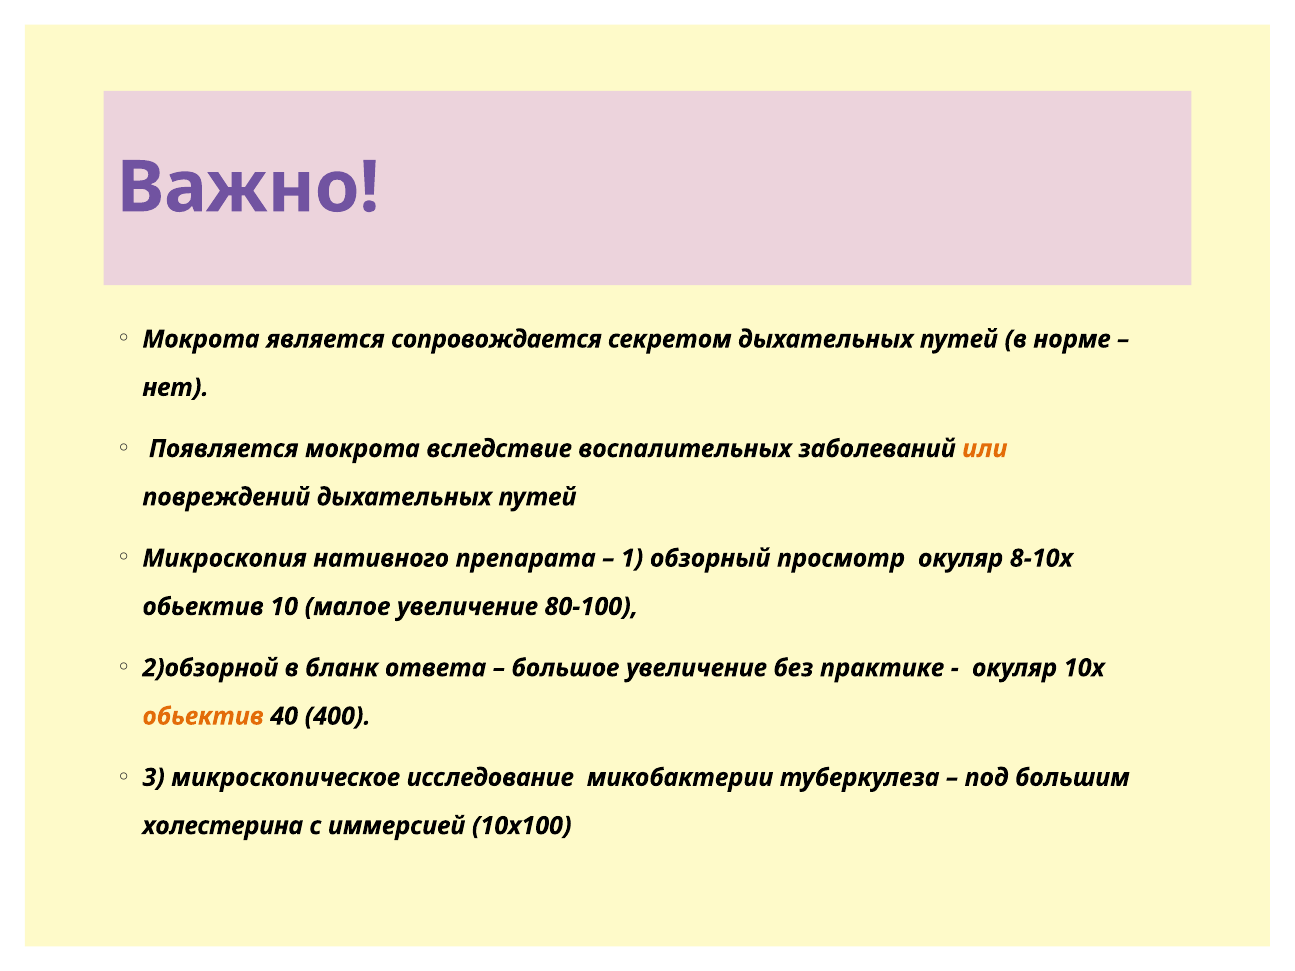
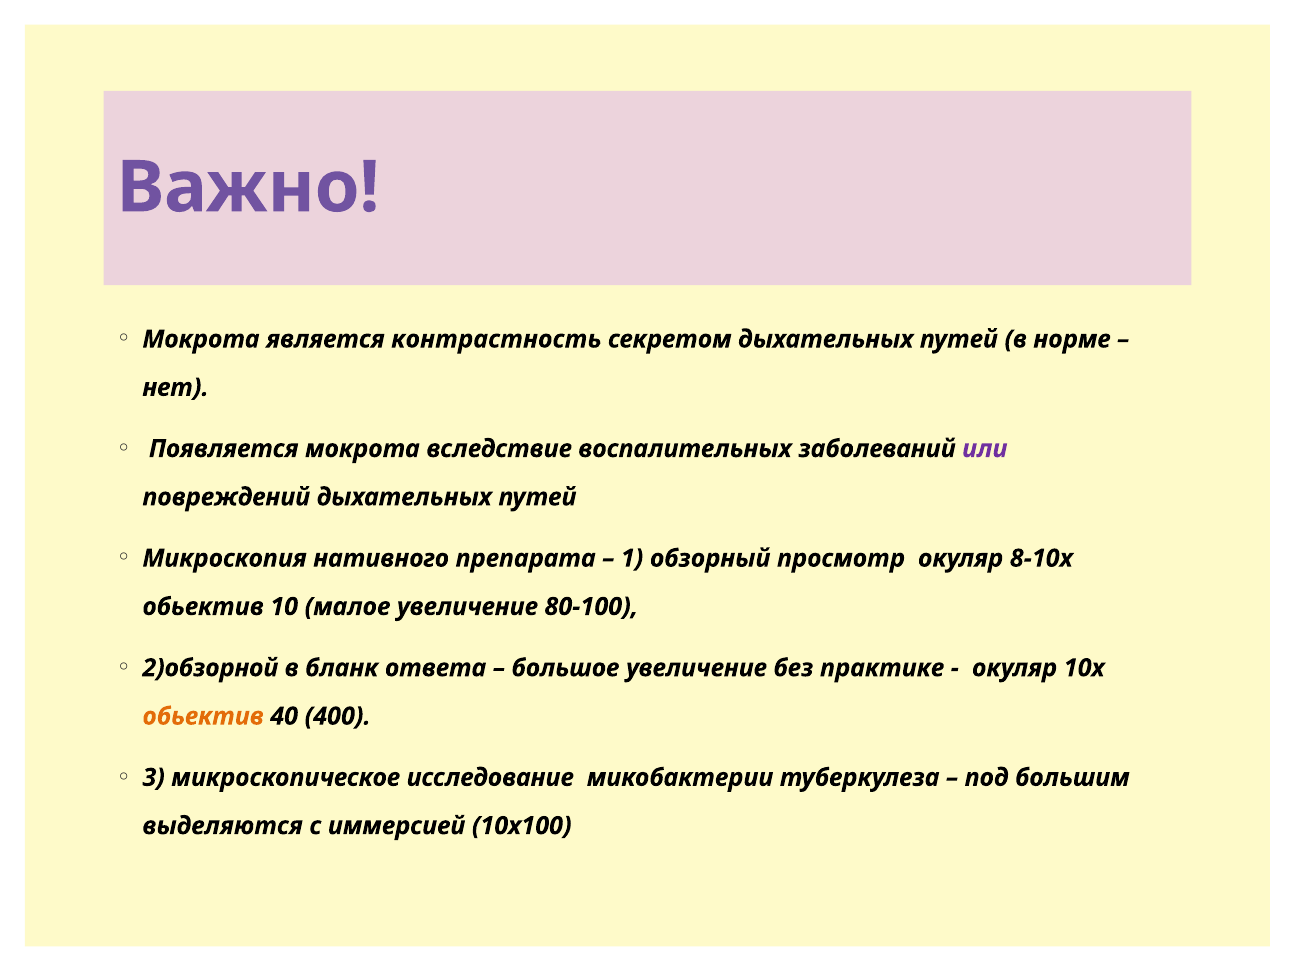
сопровождается: сопровождается -> контрастность (496, 339)
или colour: orange -> purple (985, 449)
холестерина: холестерина -> выделяются (223, 826)
